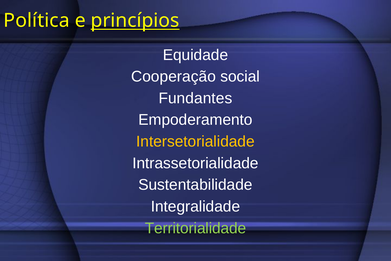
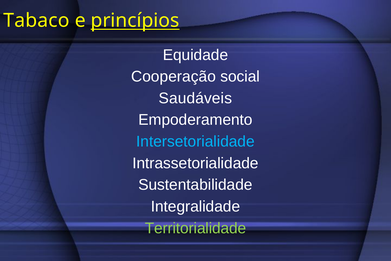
Política: Política -> Tabaco (37, 20)
Fundantes: Fundantes -> Saudáveis (195, 98)
Intersetorialidade colour: yellow -> light blue (195, 141)
